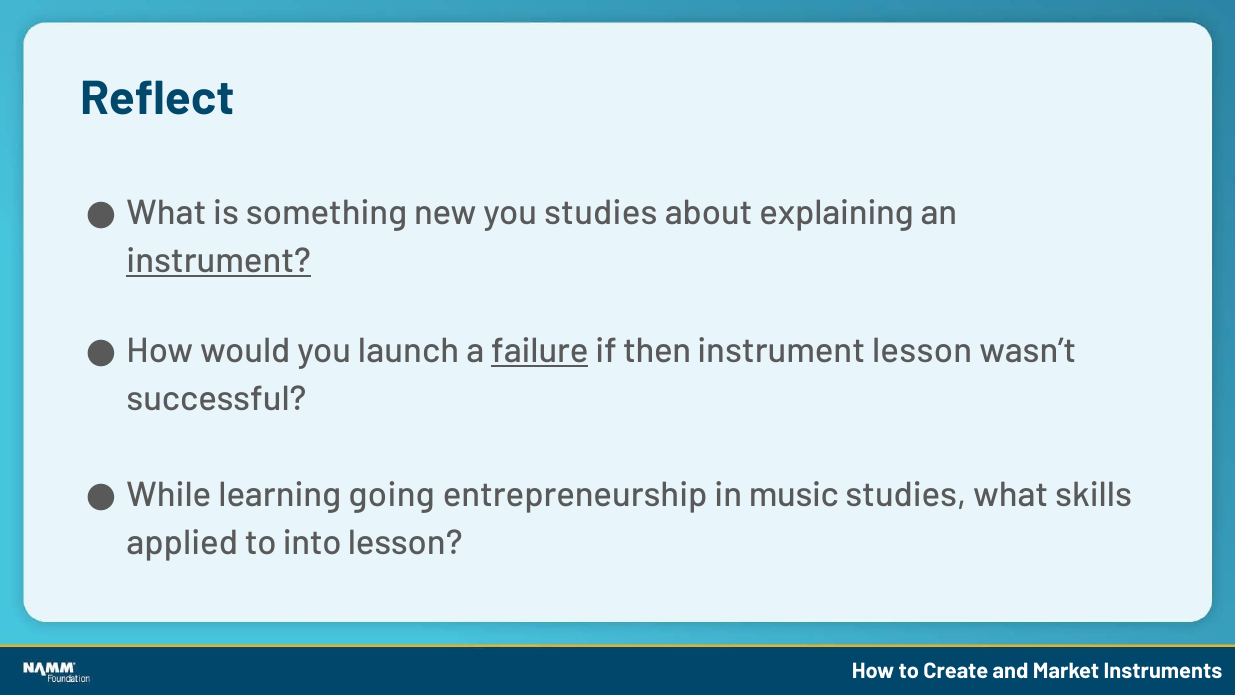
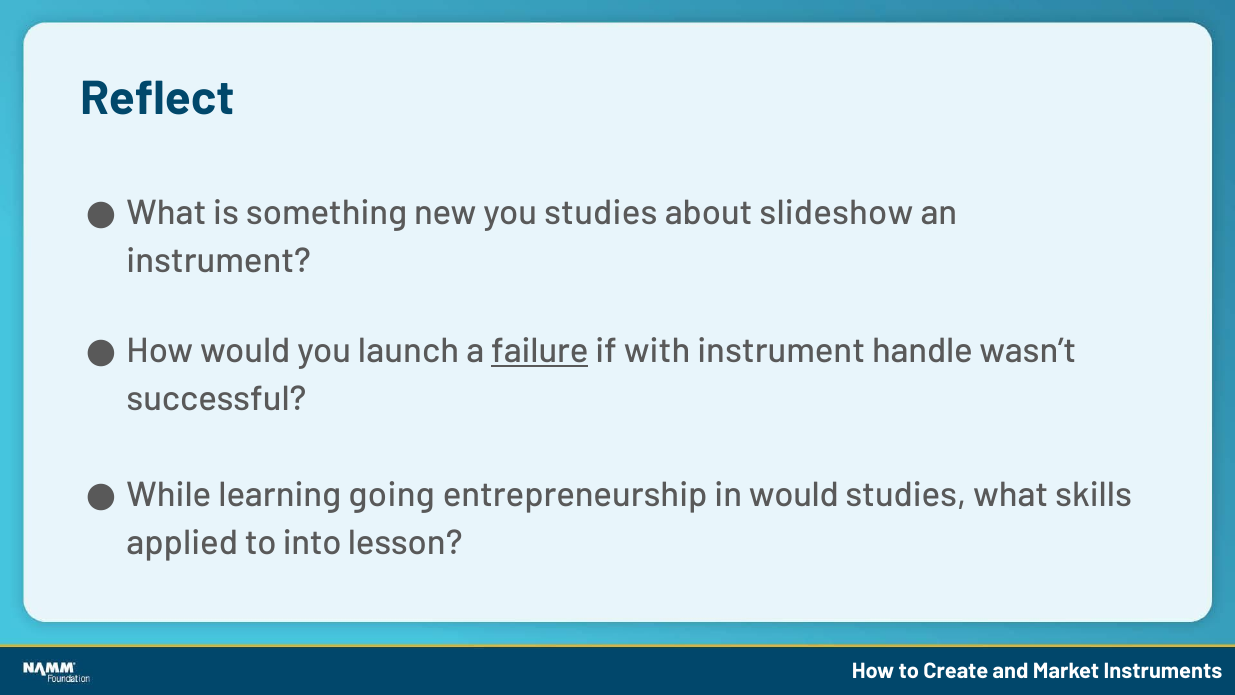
explaining: explaining -> slideshow (836, 213)
instrument underline: present -> none (219, 261)
then: then -> with (657, 351)
instrument lesson: lesson -> handle (922, 351)
in music: music -> would (794, 495)
